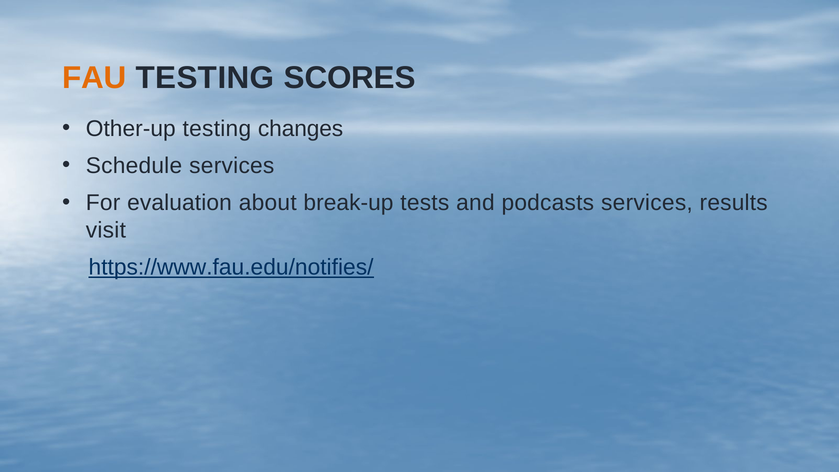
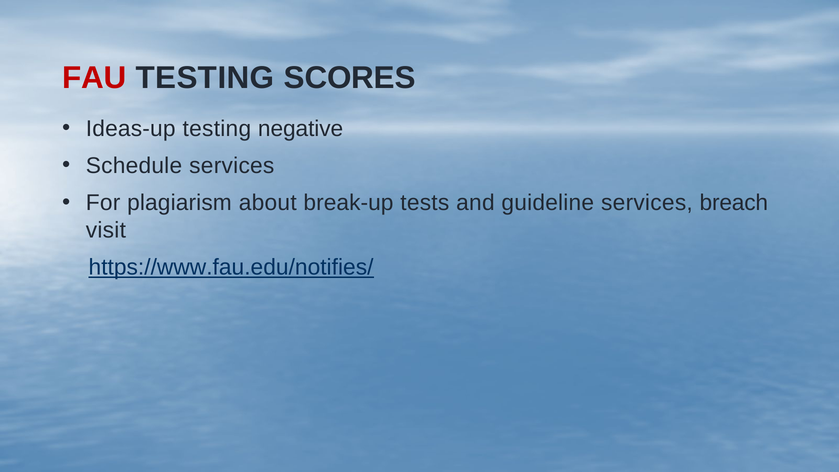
FAU colour: orange -> red (94, 78)
Other-up: Other-up -> Ideas-up (131, 129)
changes: changes -> negative (301, 129)
evaluation: evaluation -> plagiarism (179, 203)
podcasts: podcasts -> guideline (548, 203)
results: results -> breach (734, 203)
